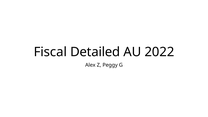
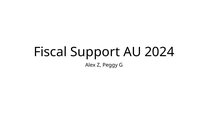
Detailed: Detailed -> Support (95, 52)
2022: 2022 -> 2024 (159, 52)
